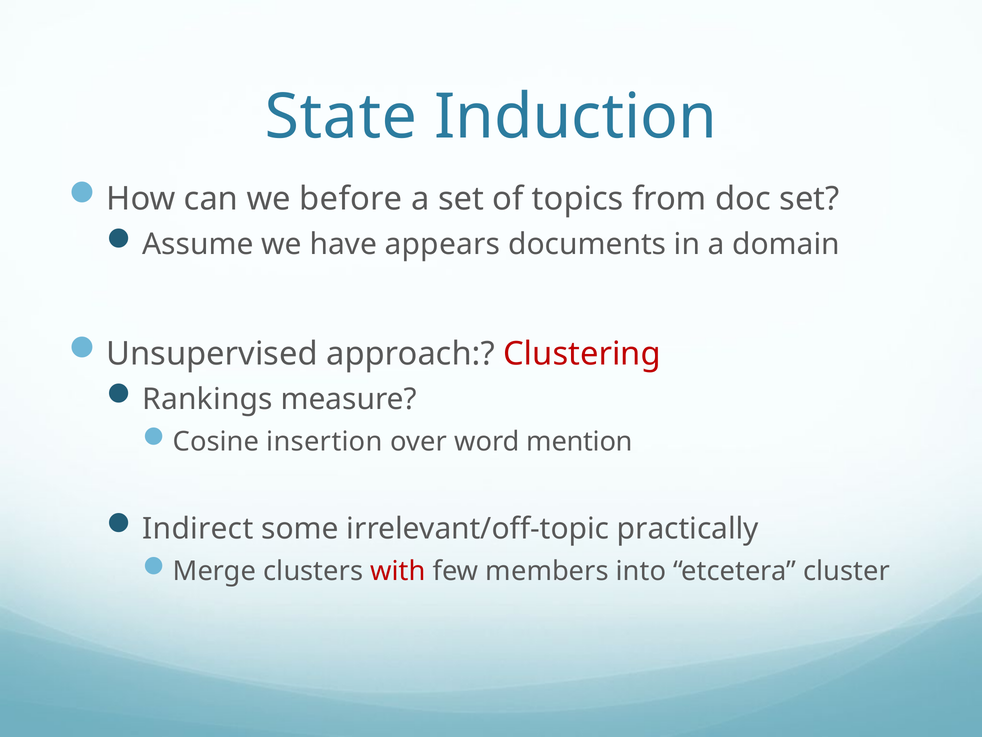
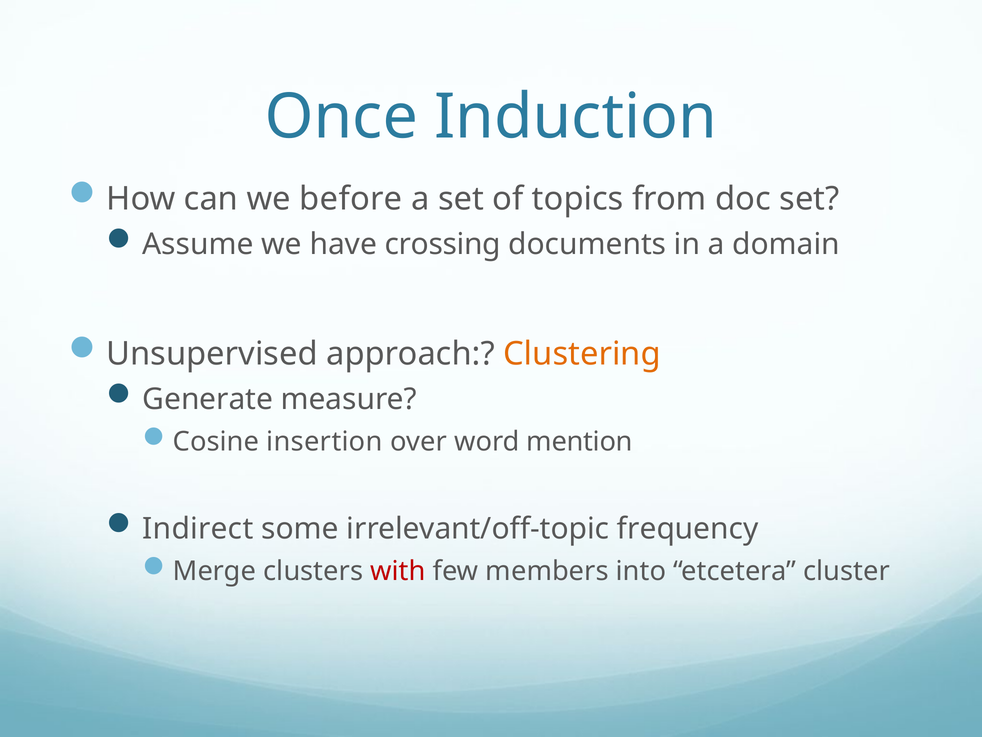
State: State -> Once (341, 117)
appears: appears -> crossing (443, 244)
Clustering colour: red -> orange (582, 354)
Rankings: Rankings -> Generate (208, 399)
practically: practically -> frequency (688, 528)
